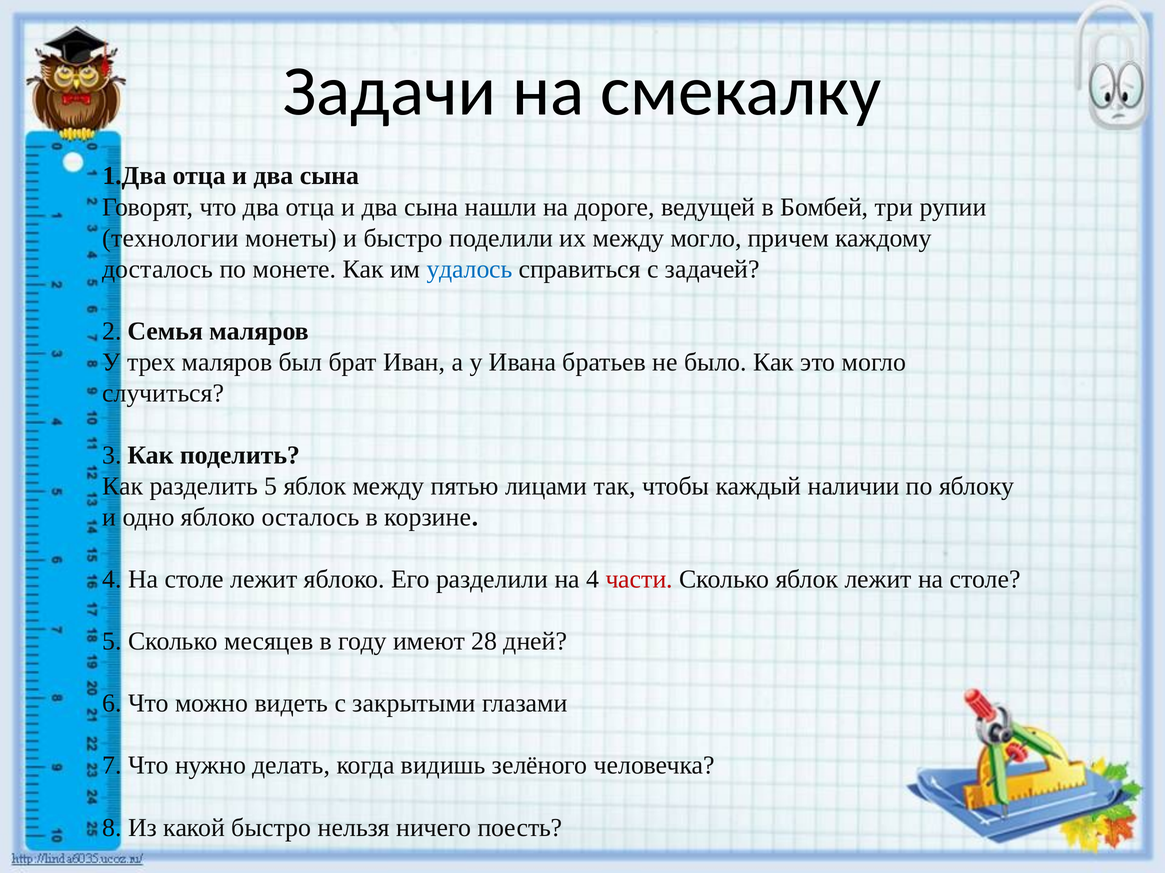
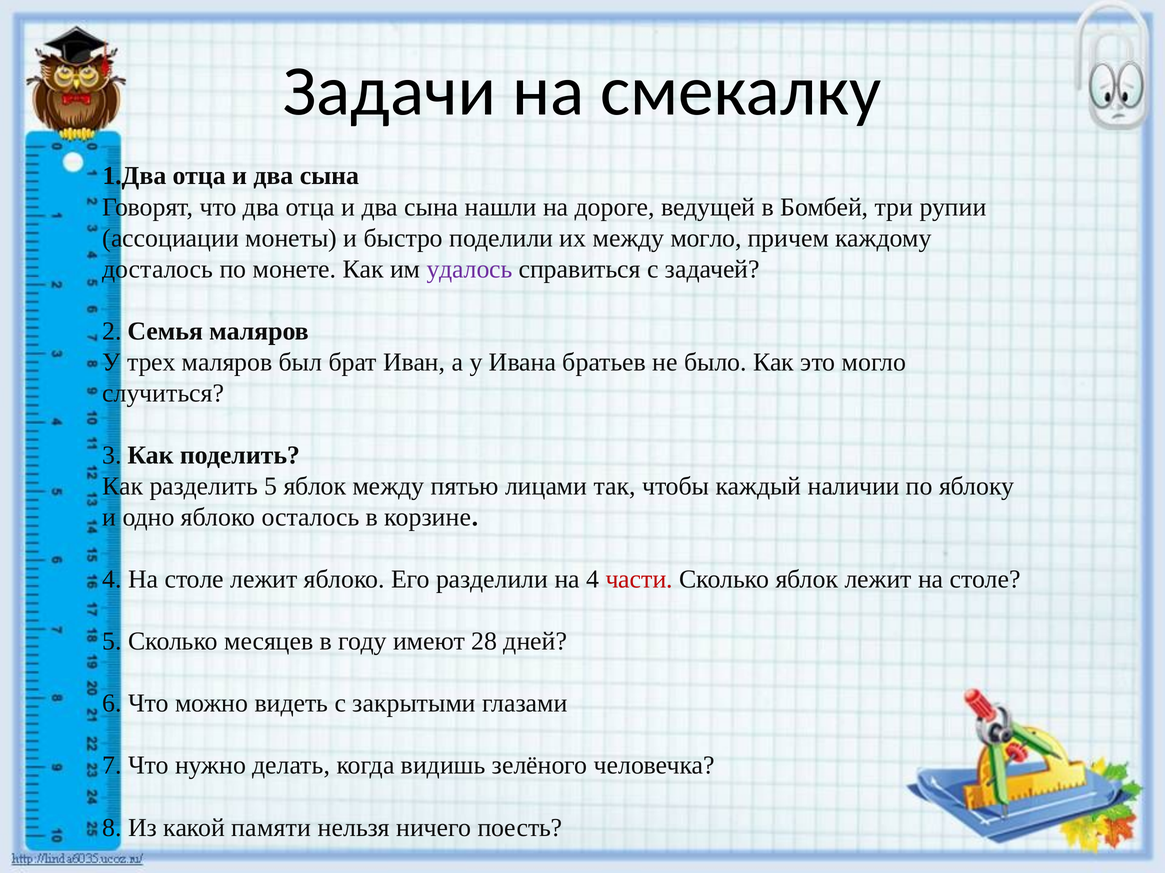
технологии: технологии -> ассоциации (171, 238)
удалось colour: blue -> purple (470, 269)
какой быстро: быстро -> памяти (271, 828)
